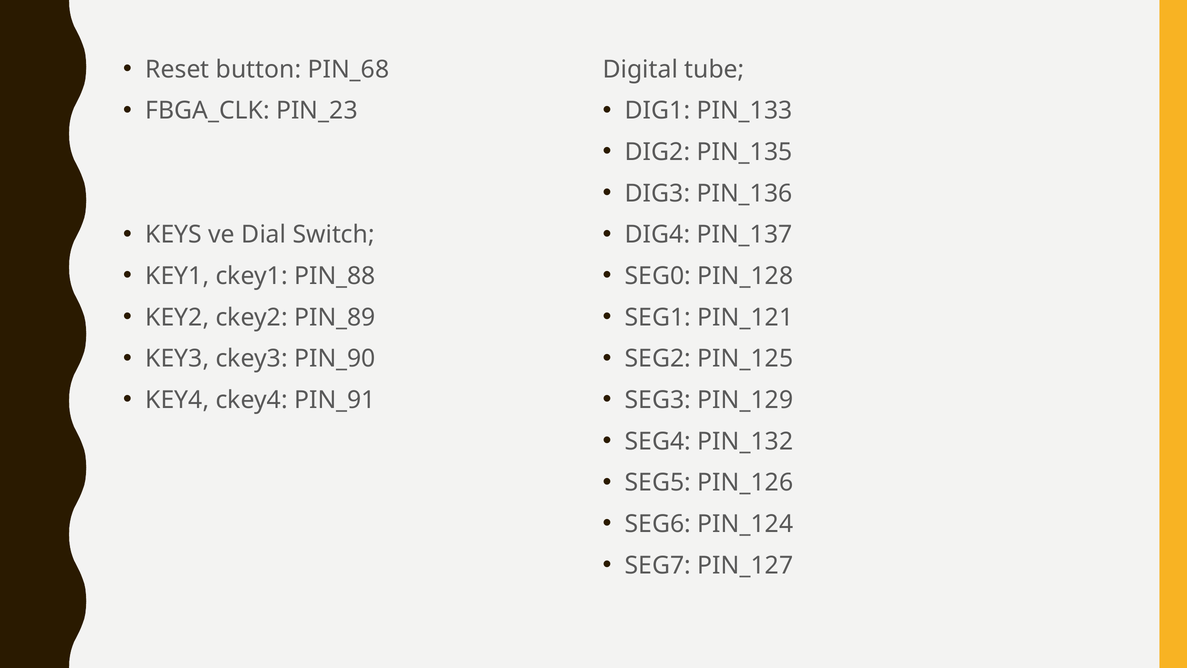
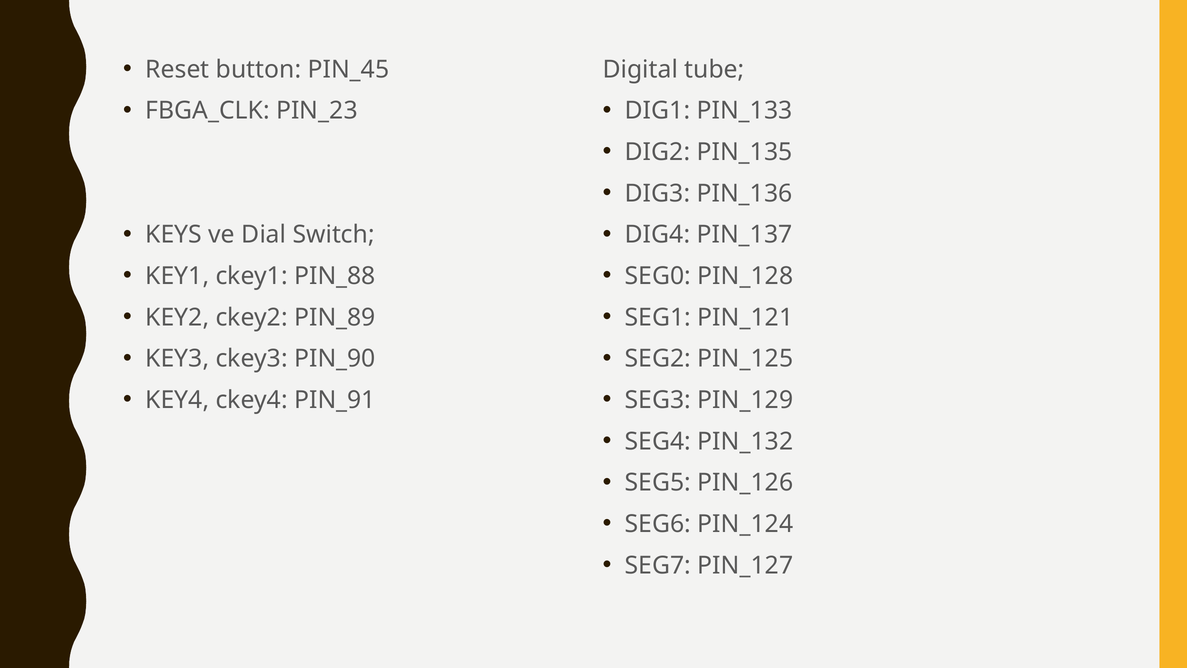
PIN_68: PIN_68 -> PIN_45 (348, 69)
